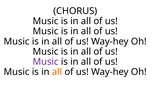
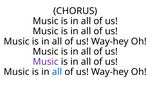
all colour: orange -> blue (57, 72)
